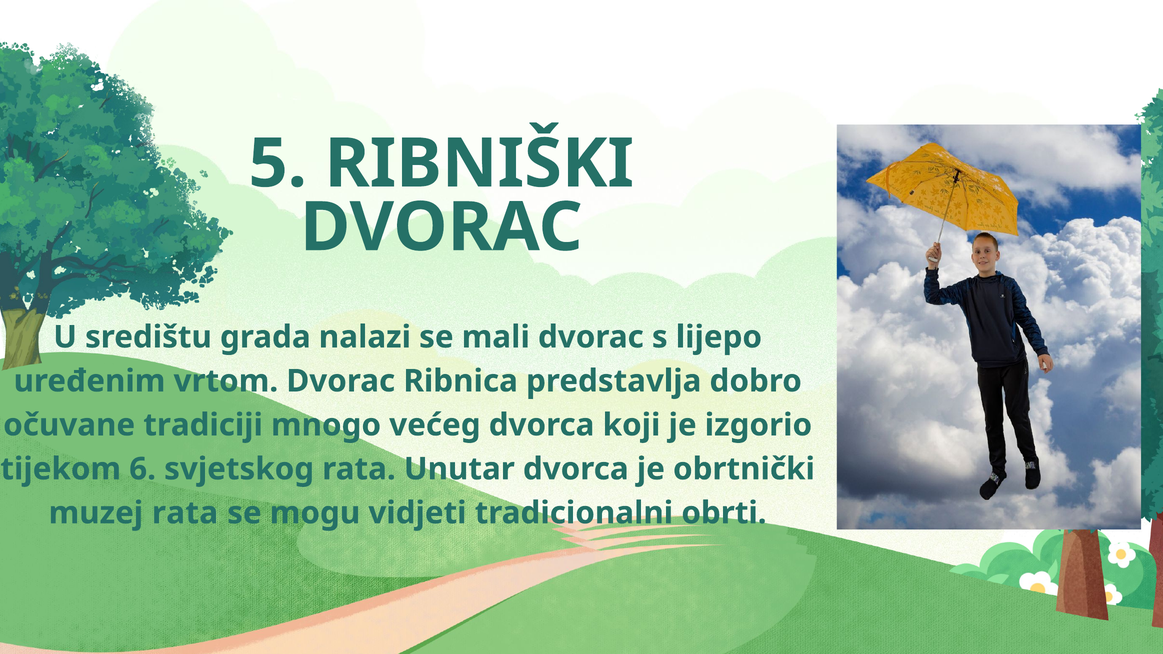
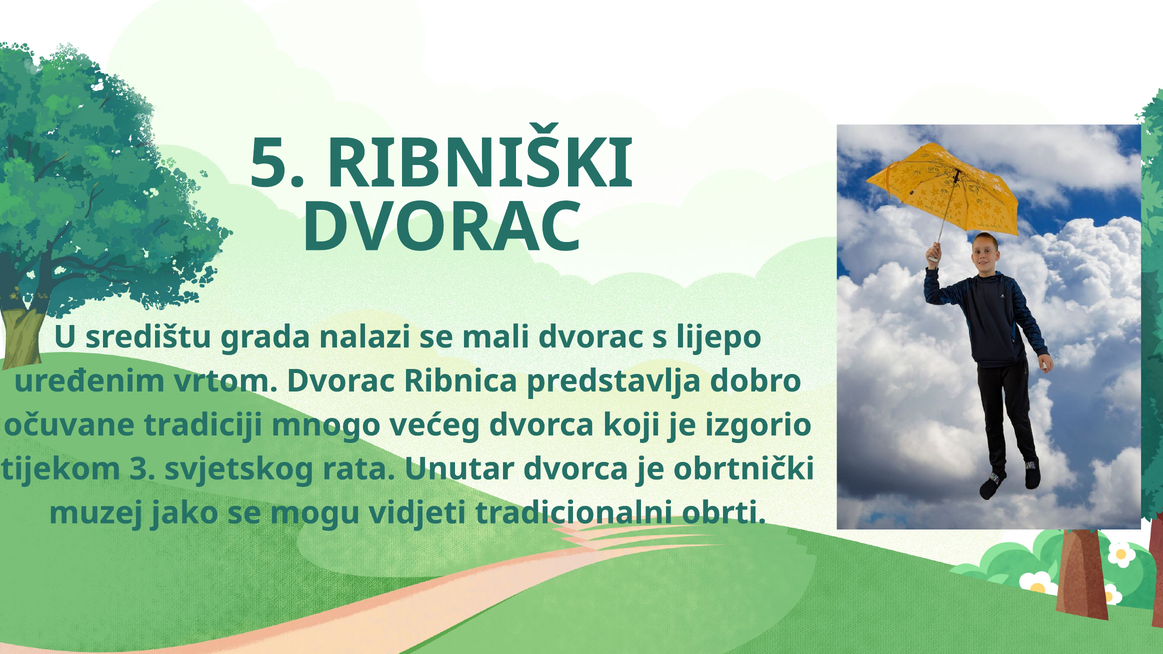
6: 6 -> 3 (143, 469)
muzej rata: rata -> jako (185, 513)
